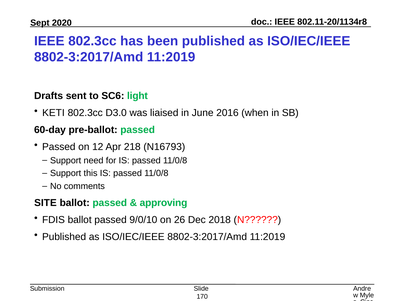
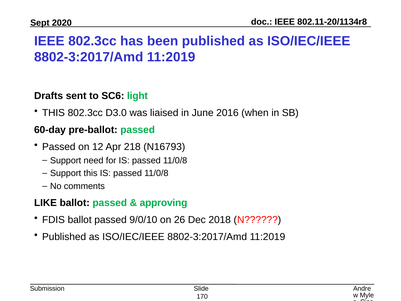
KETI: KETI -> THIS (54, 113)
SITE: SITE -> LIKE (46, 203)
